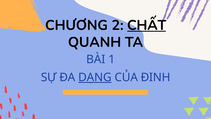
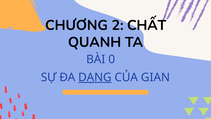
CHẤT underline: present -> none (147, 25)
1: 1 -> 0 (112, 59)
ĐINH: ĐINH -> GIAN (155, 77)
